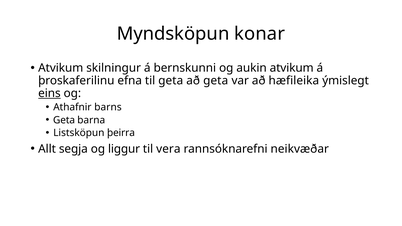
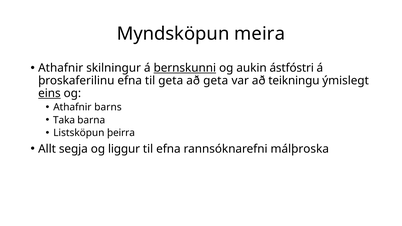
konar: konar -> meira (260, 34)
Atvikum: Atvikum -> Athafnir (61, 68)
bernskunni underline: none -> present (185, 68)
aukin atvikum: atvikum -> ástfóstri (292, 68)
hæfileika: hæfileika -> teikningu (294, 81)
Geta: Geta -> Taka (64, 120)
til vera: vera -> efna (168, 149)
neikvæðar: neikvæðar -> málþroska (300, 149)
